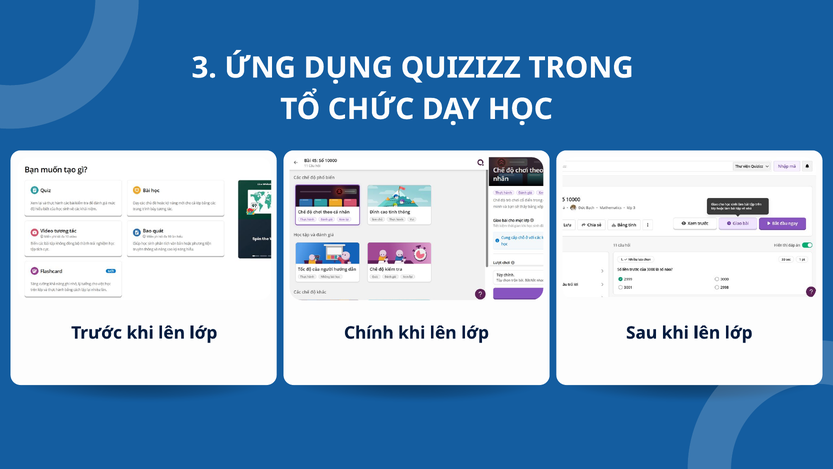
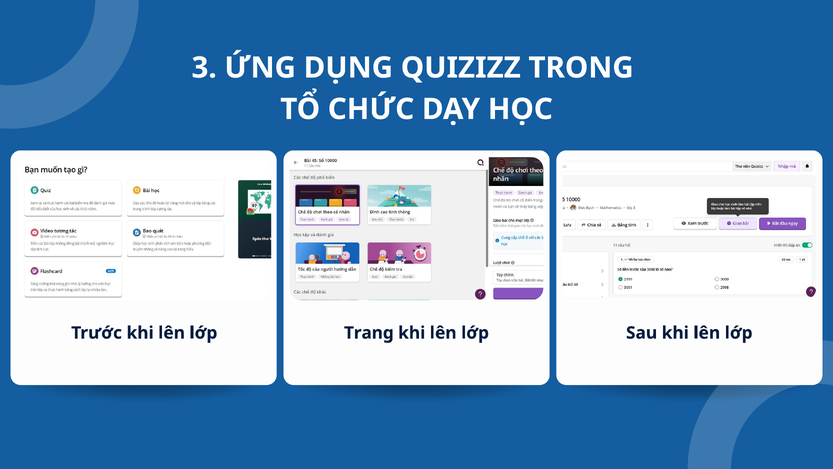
Chính: Chính -> Trang (369, 333)
